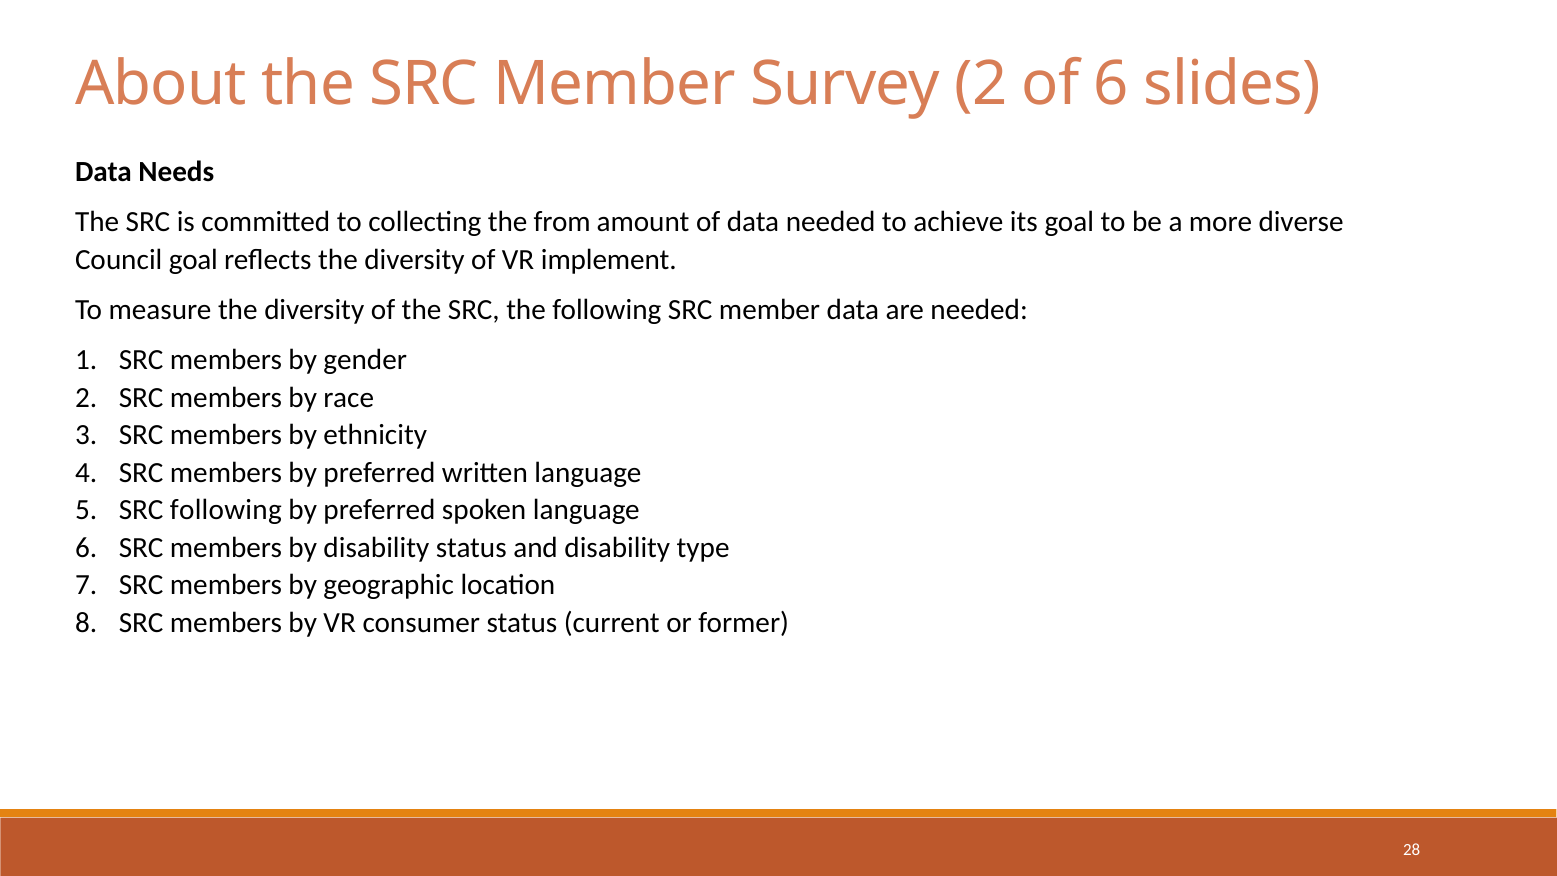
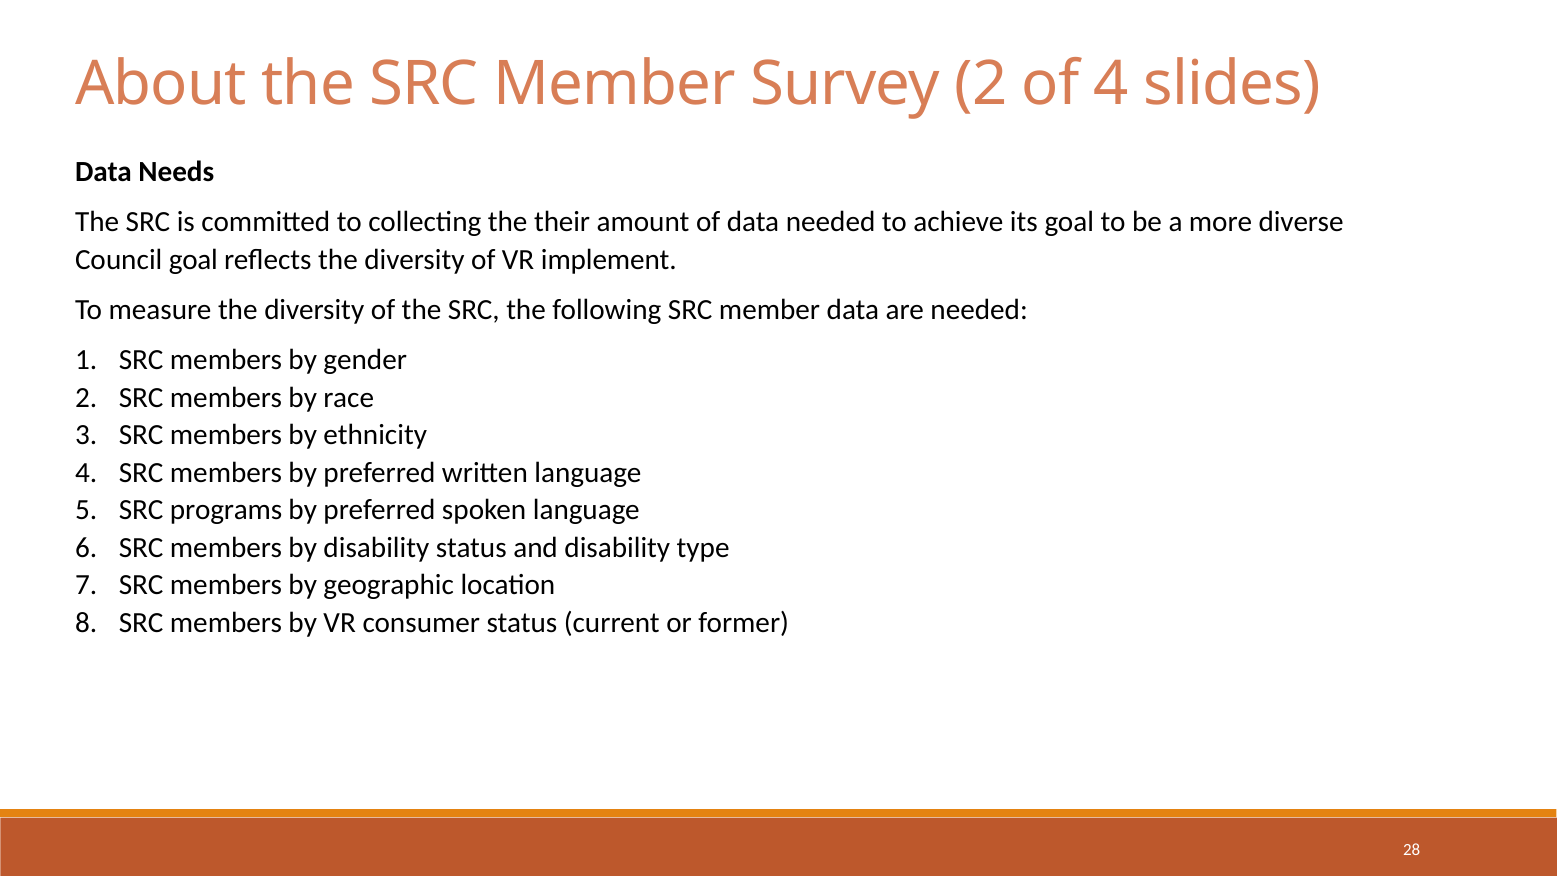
of 6: 6 -> 4 (1111, 84)
from: from -> their (562, 222)
SRC following: following -> programs (226, 510)
